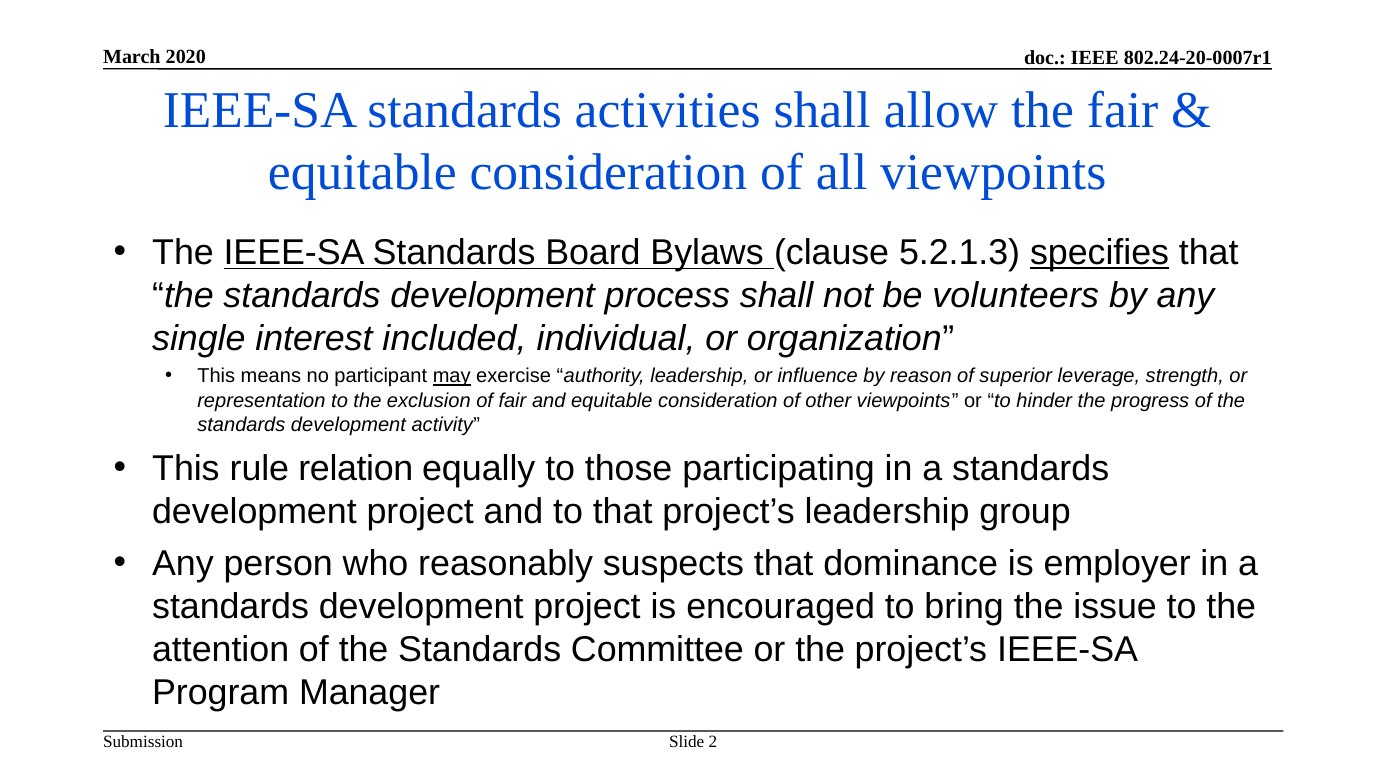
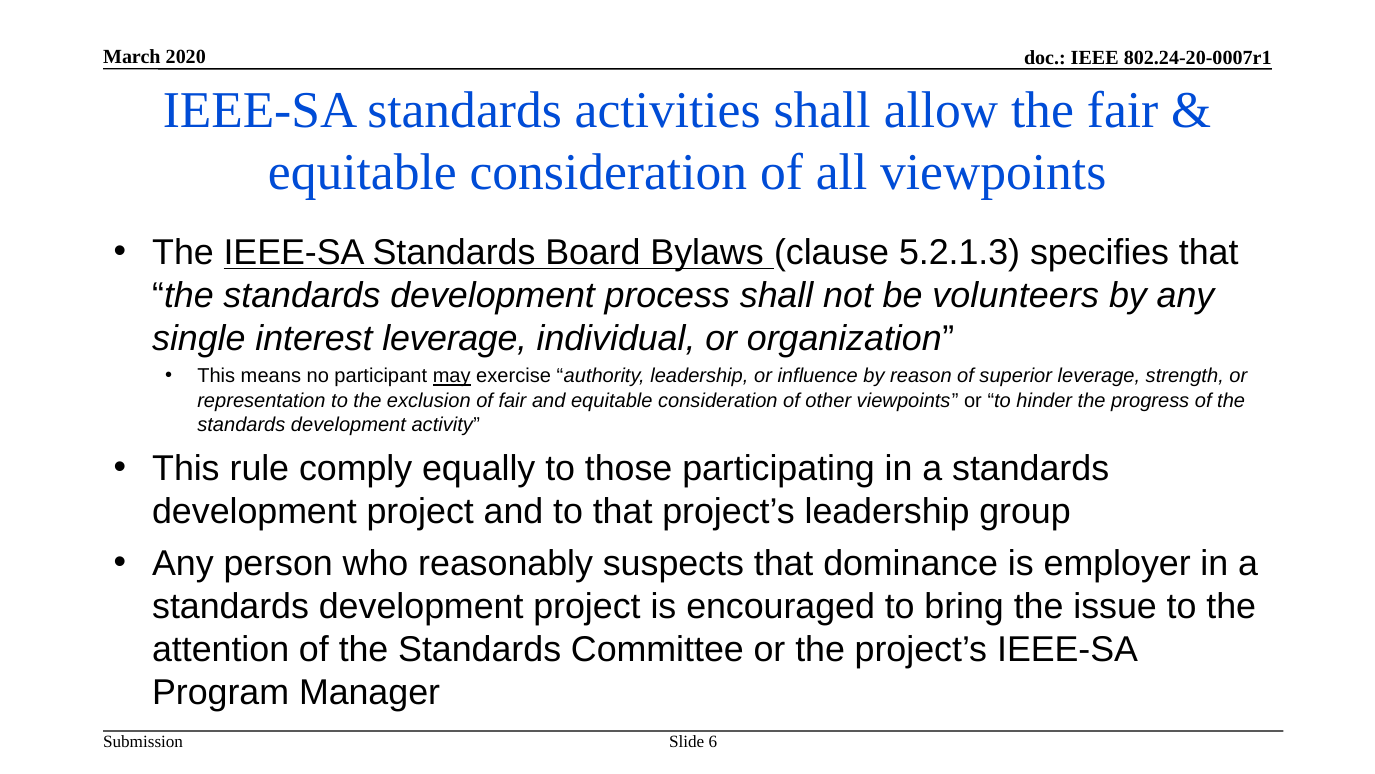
specifies underline: present -> none (1100, 253)
interest included: included -> leverage (455, 339)
relation: relation -> comply (356, 468)
2: 2 -> 6 (713, 742)
